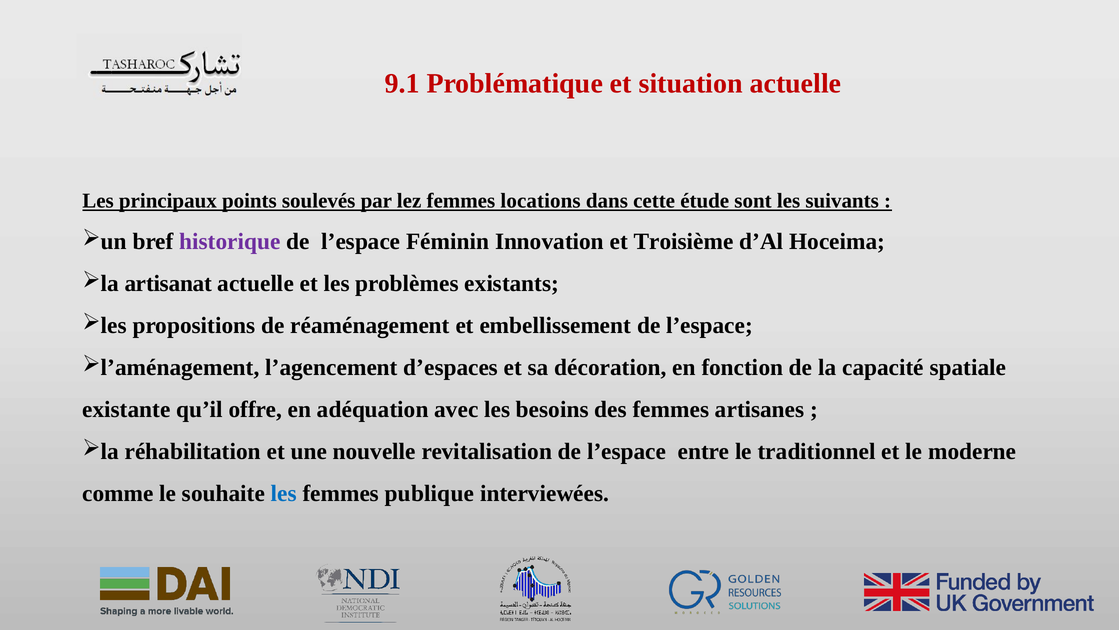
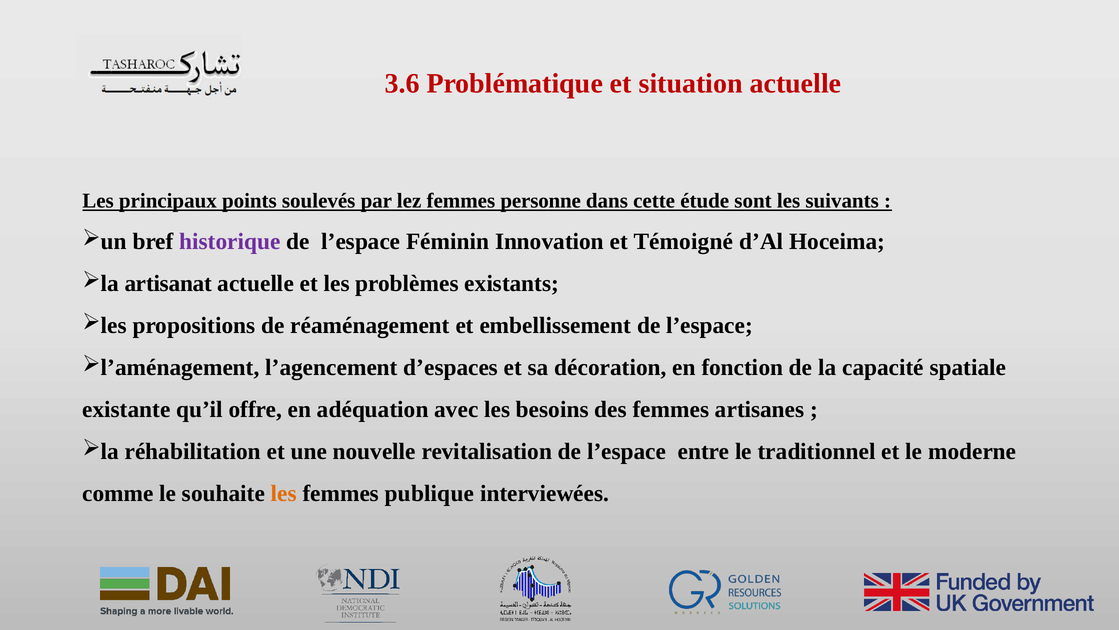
9.1: 9.1 -> 3.6 (402, 83)
locations: locations -> personne (541, 201)
Troisième: Troisième -> Témoigné (683, 241)
les colour: blue -> orange (284, 493)
